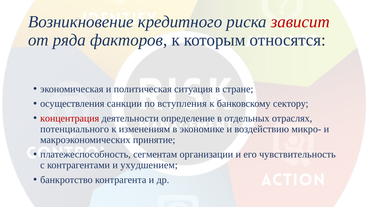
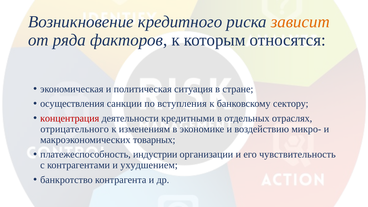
зависит colour: red -> orange (300, 22)
определение: определение -> кредитными (188, 118)
потенциального: потенциального -> отрицательного (75, 129)
принятие: принятие -> товарных (154, 140)
сегментам: сегментам -> индустрии (155, 154)
